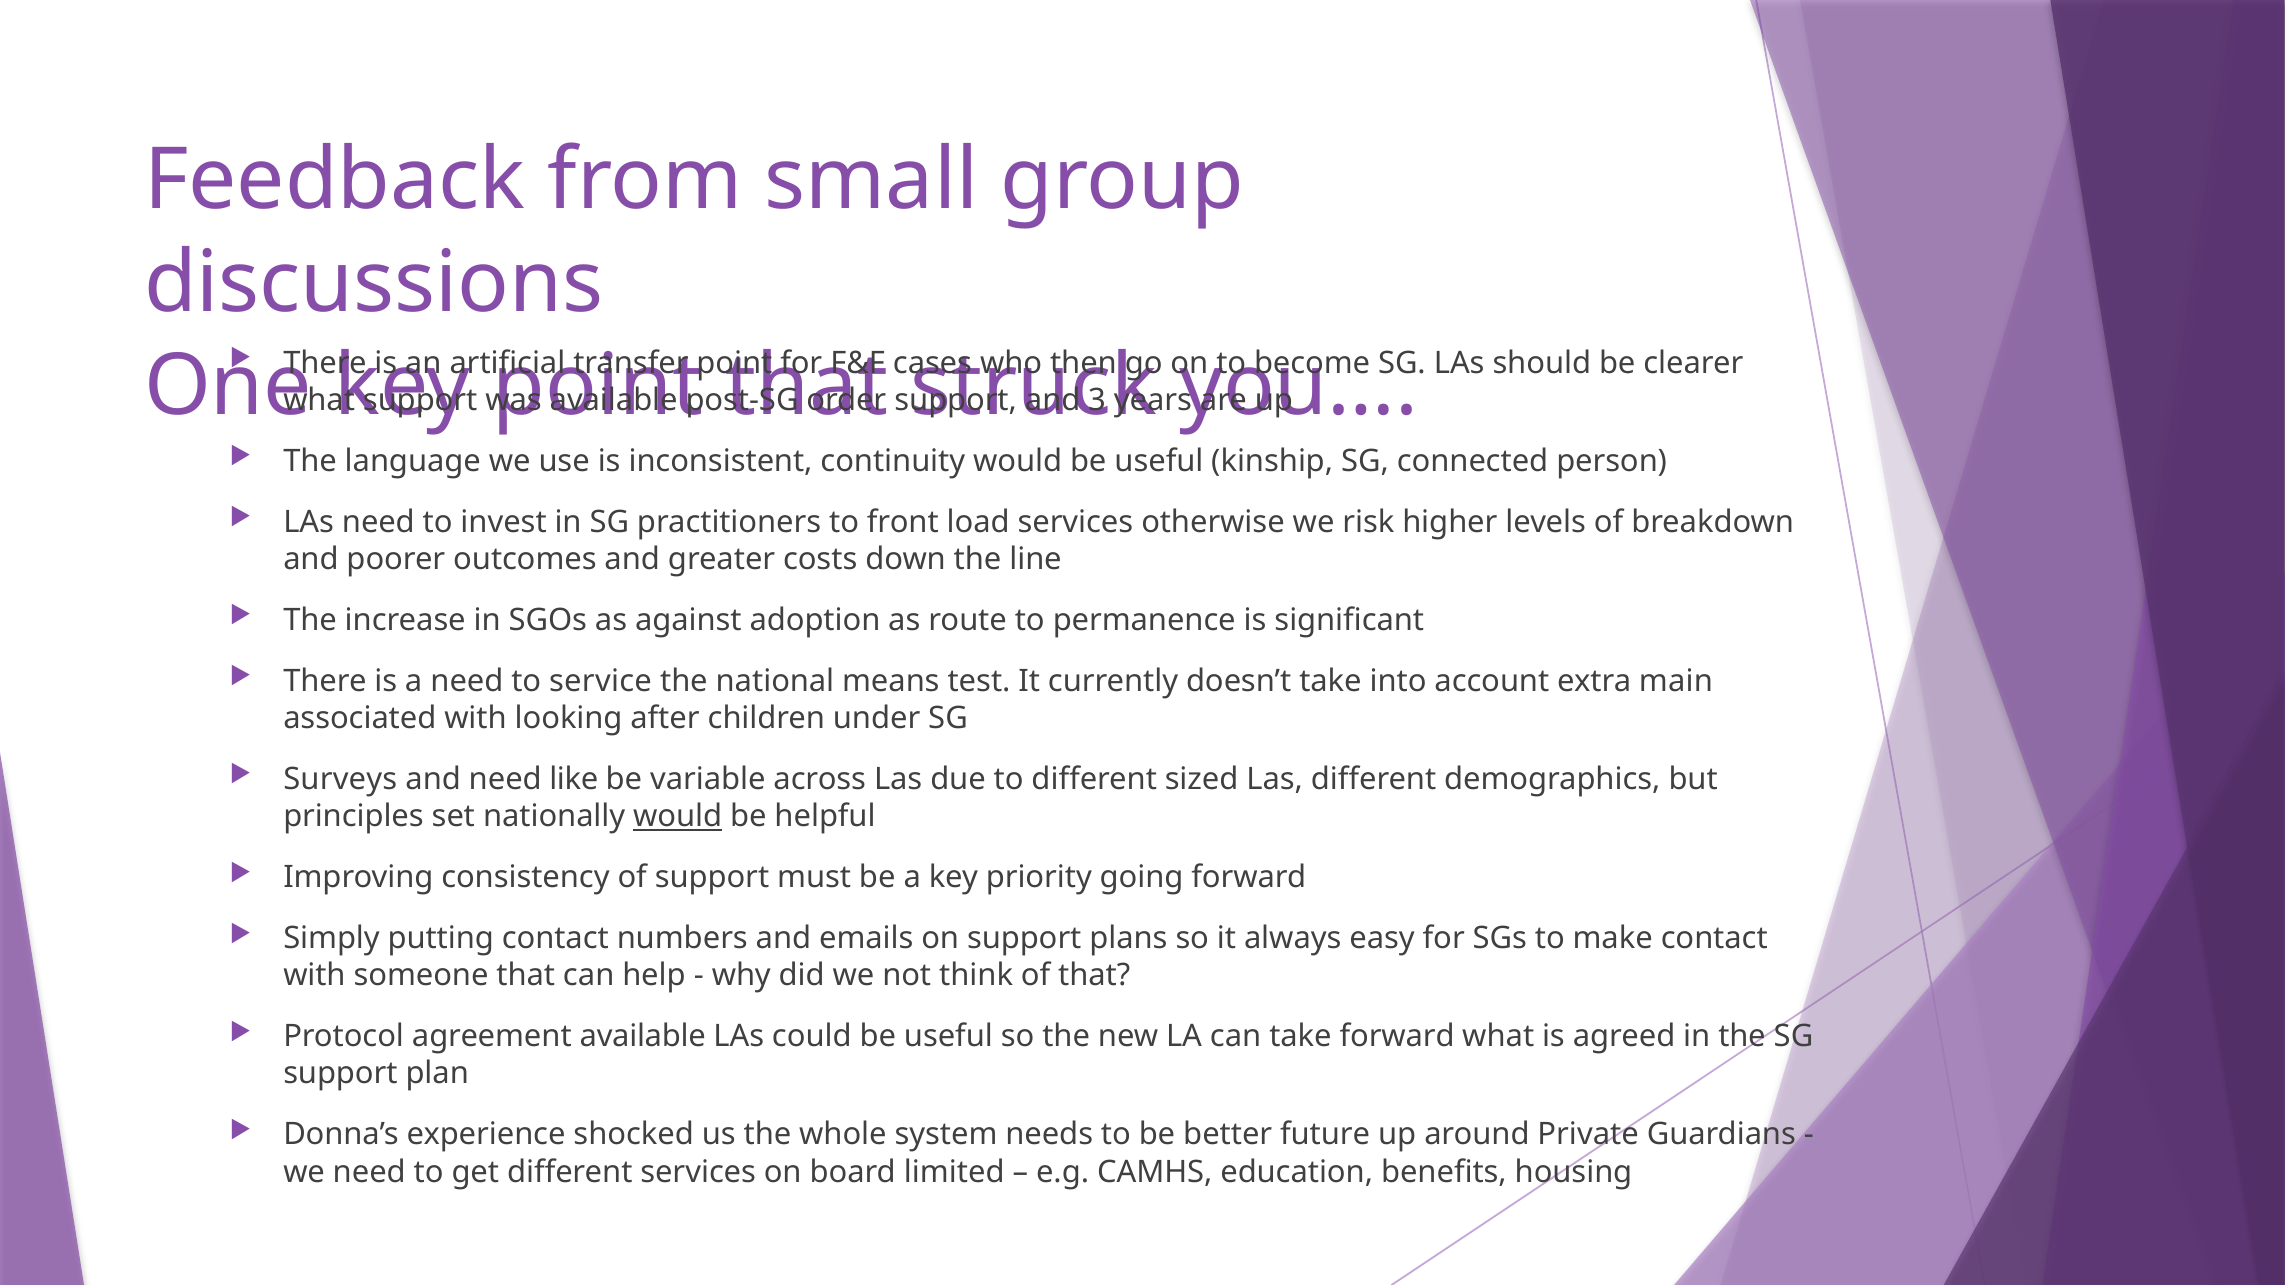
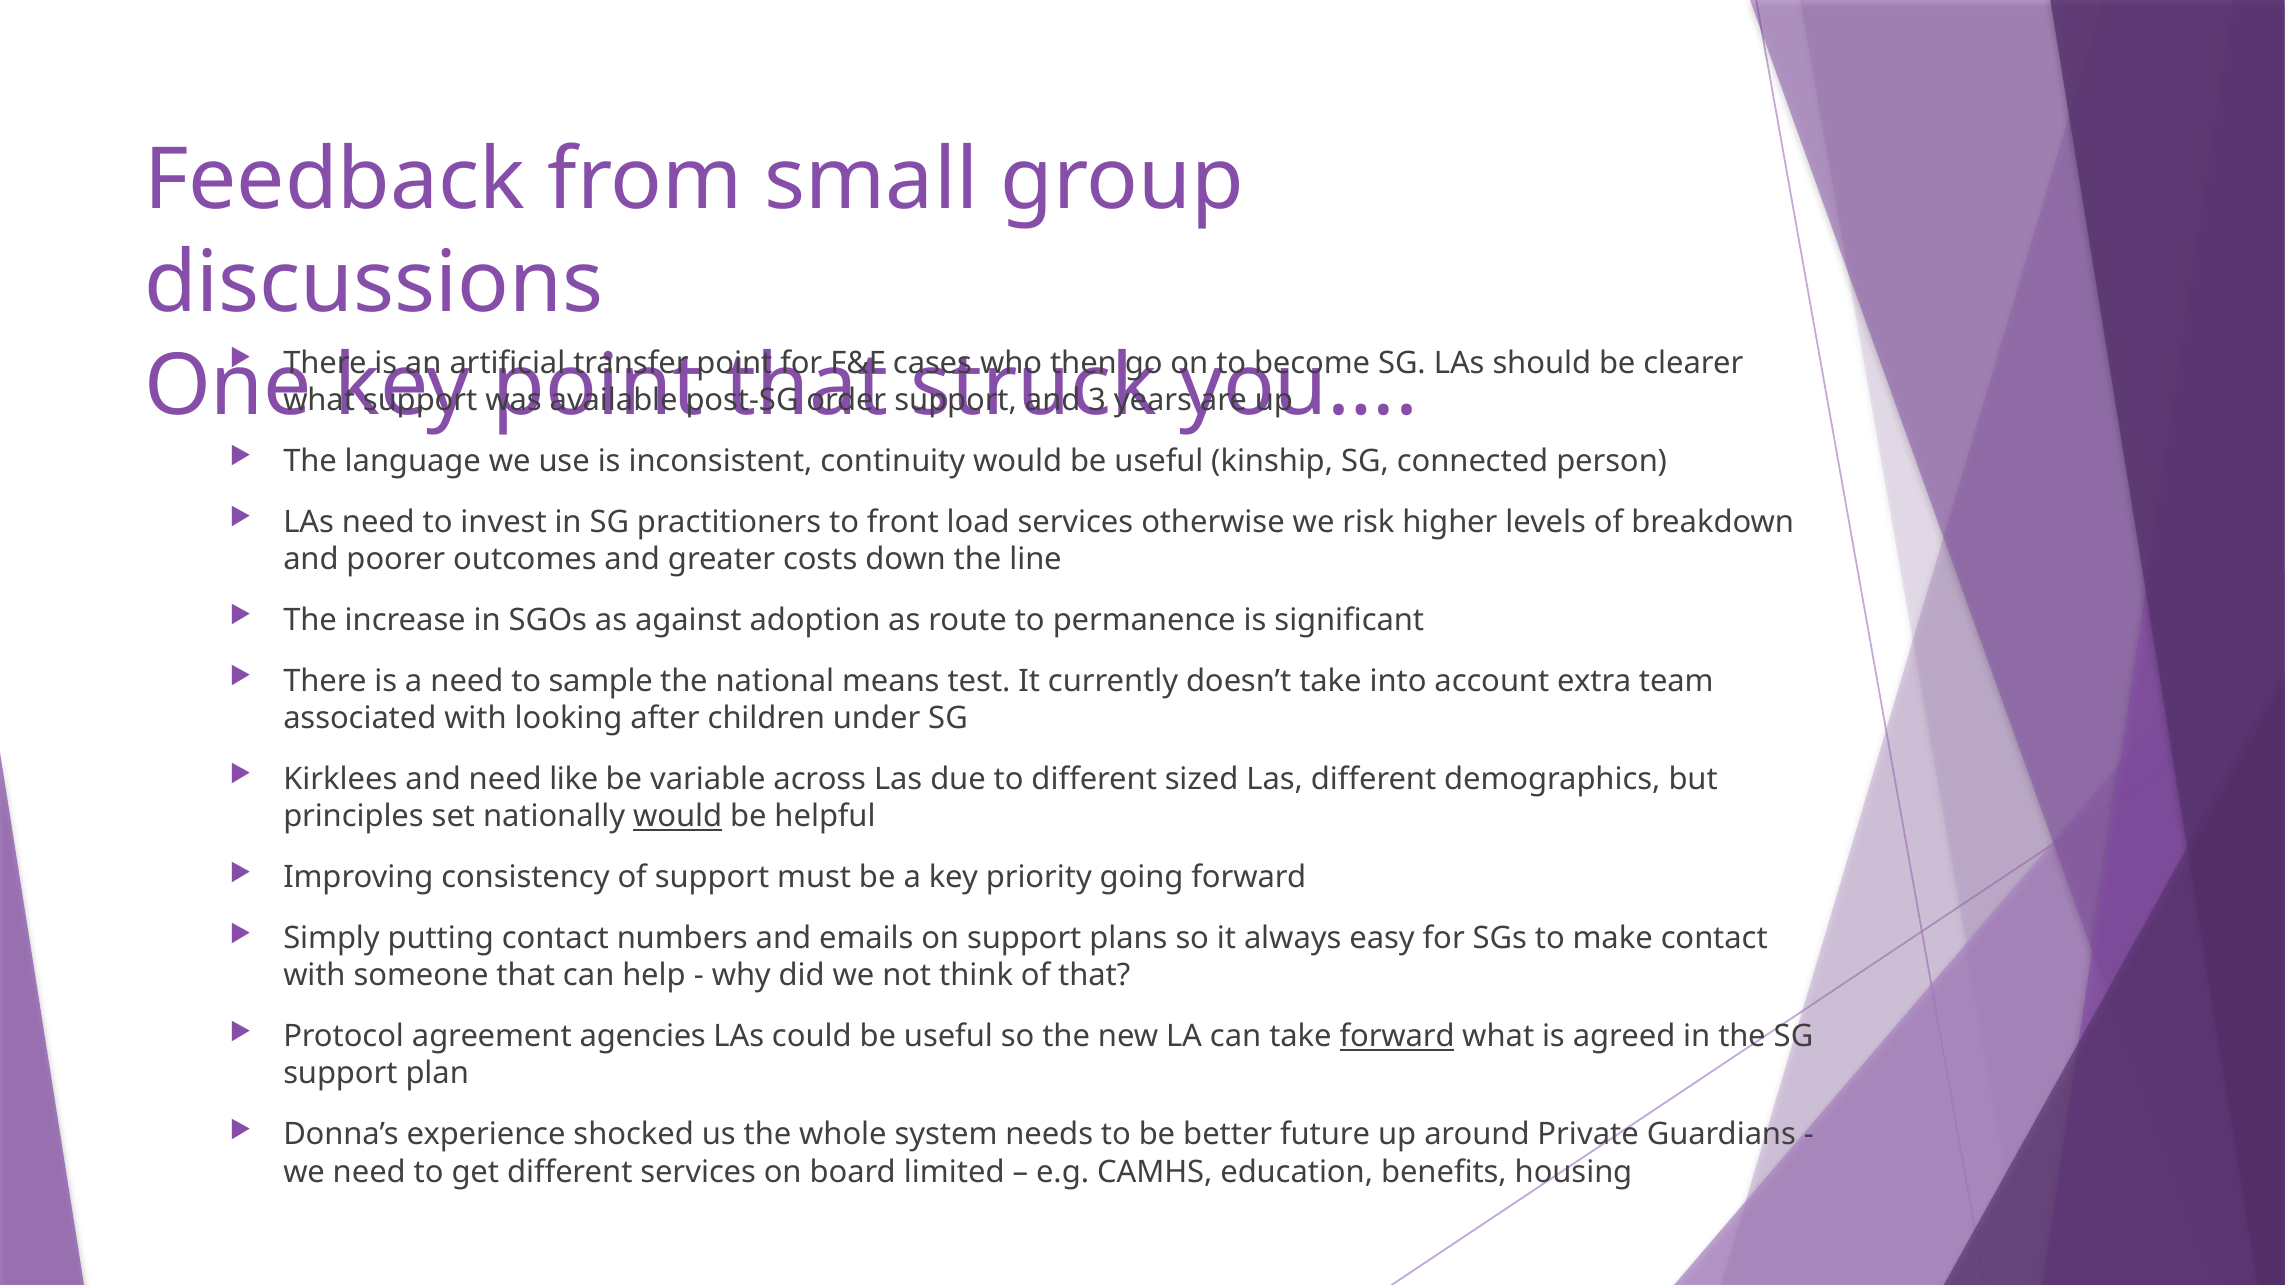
service: service -> sample (601, 681)
main: main -> team (1676, 681)
Surveys: Surveys -> Kirklees (340, 779)
agreement available: available -> agencies (643, 1037)
forward underline: none -> present (1397, 1037)
